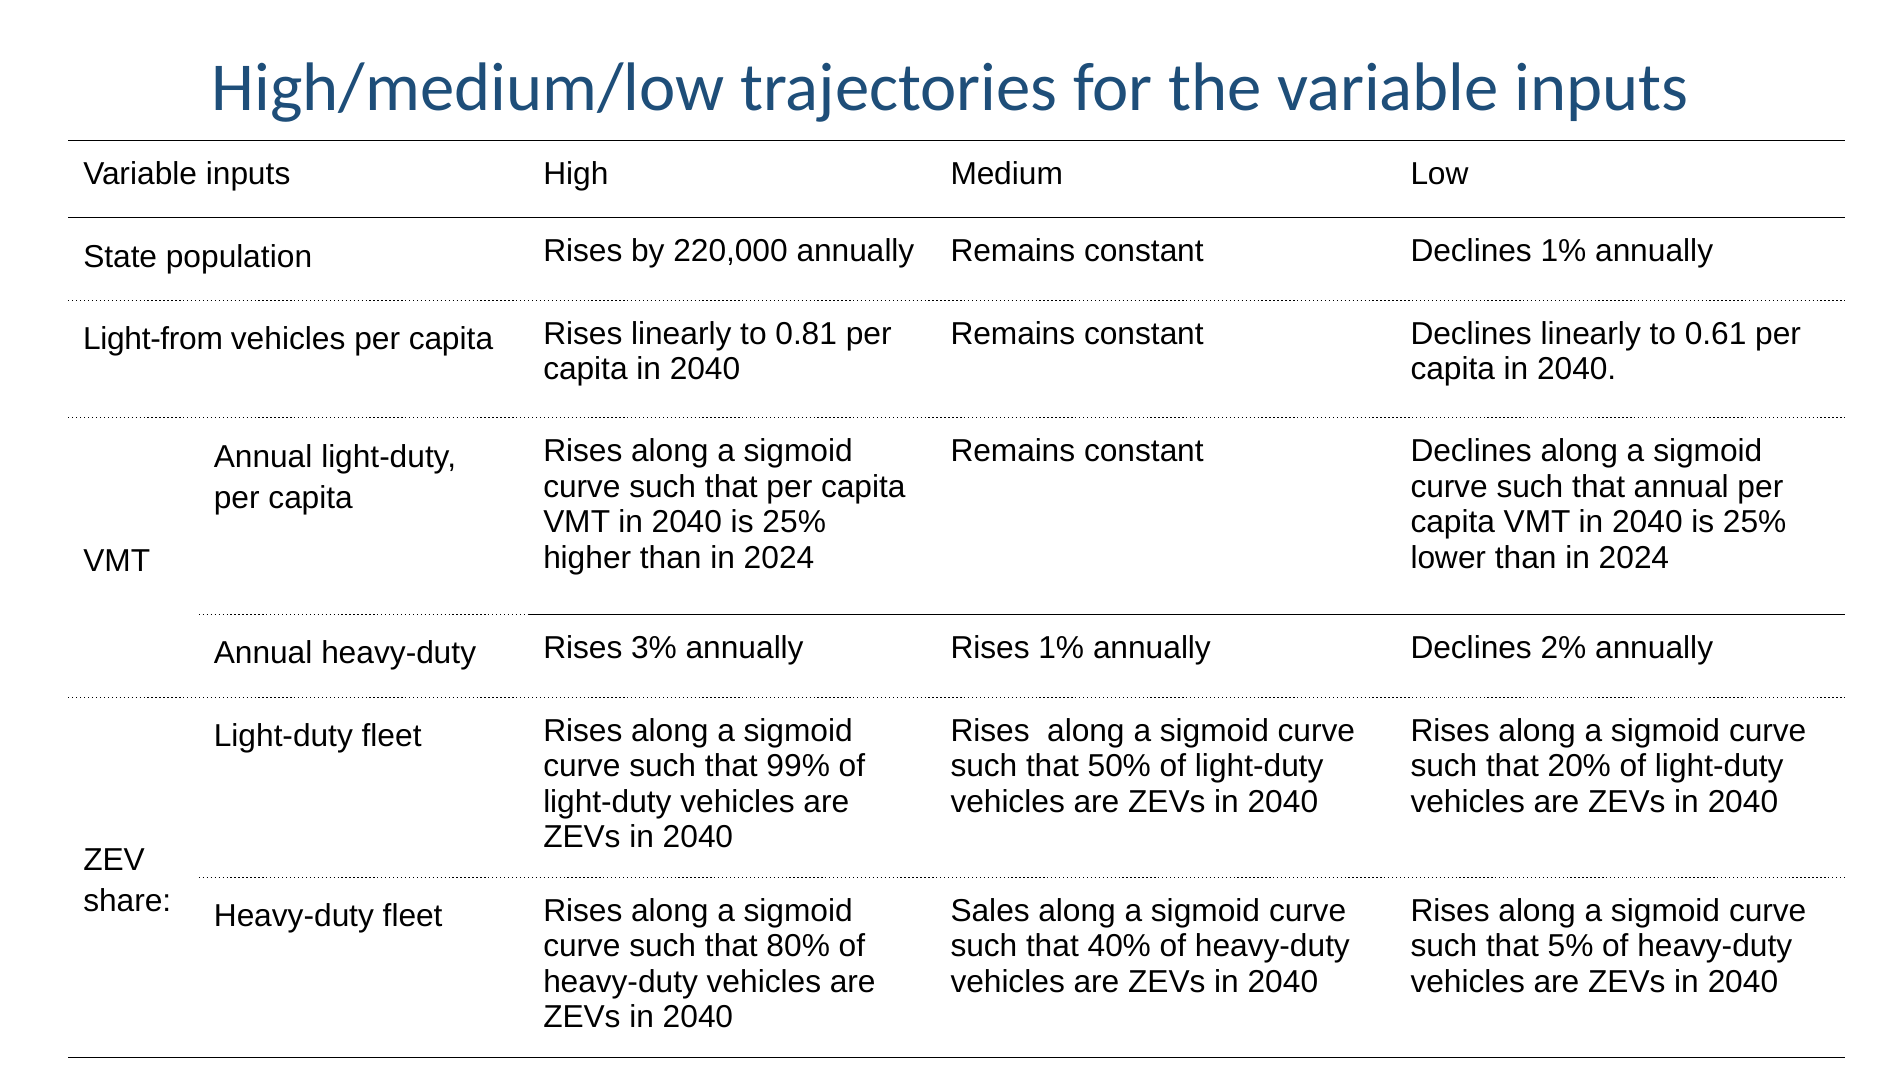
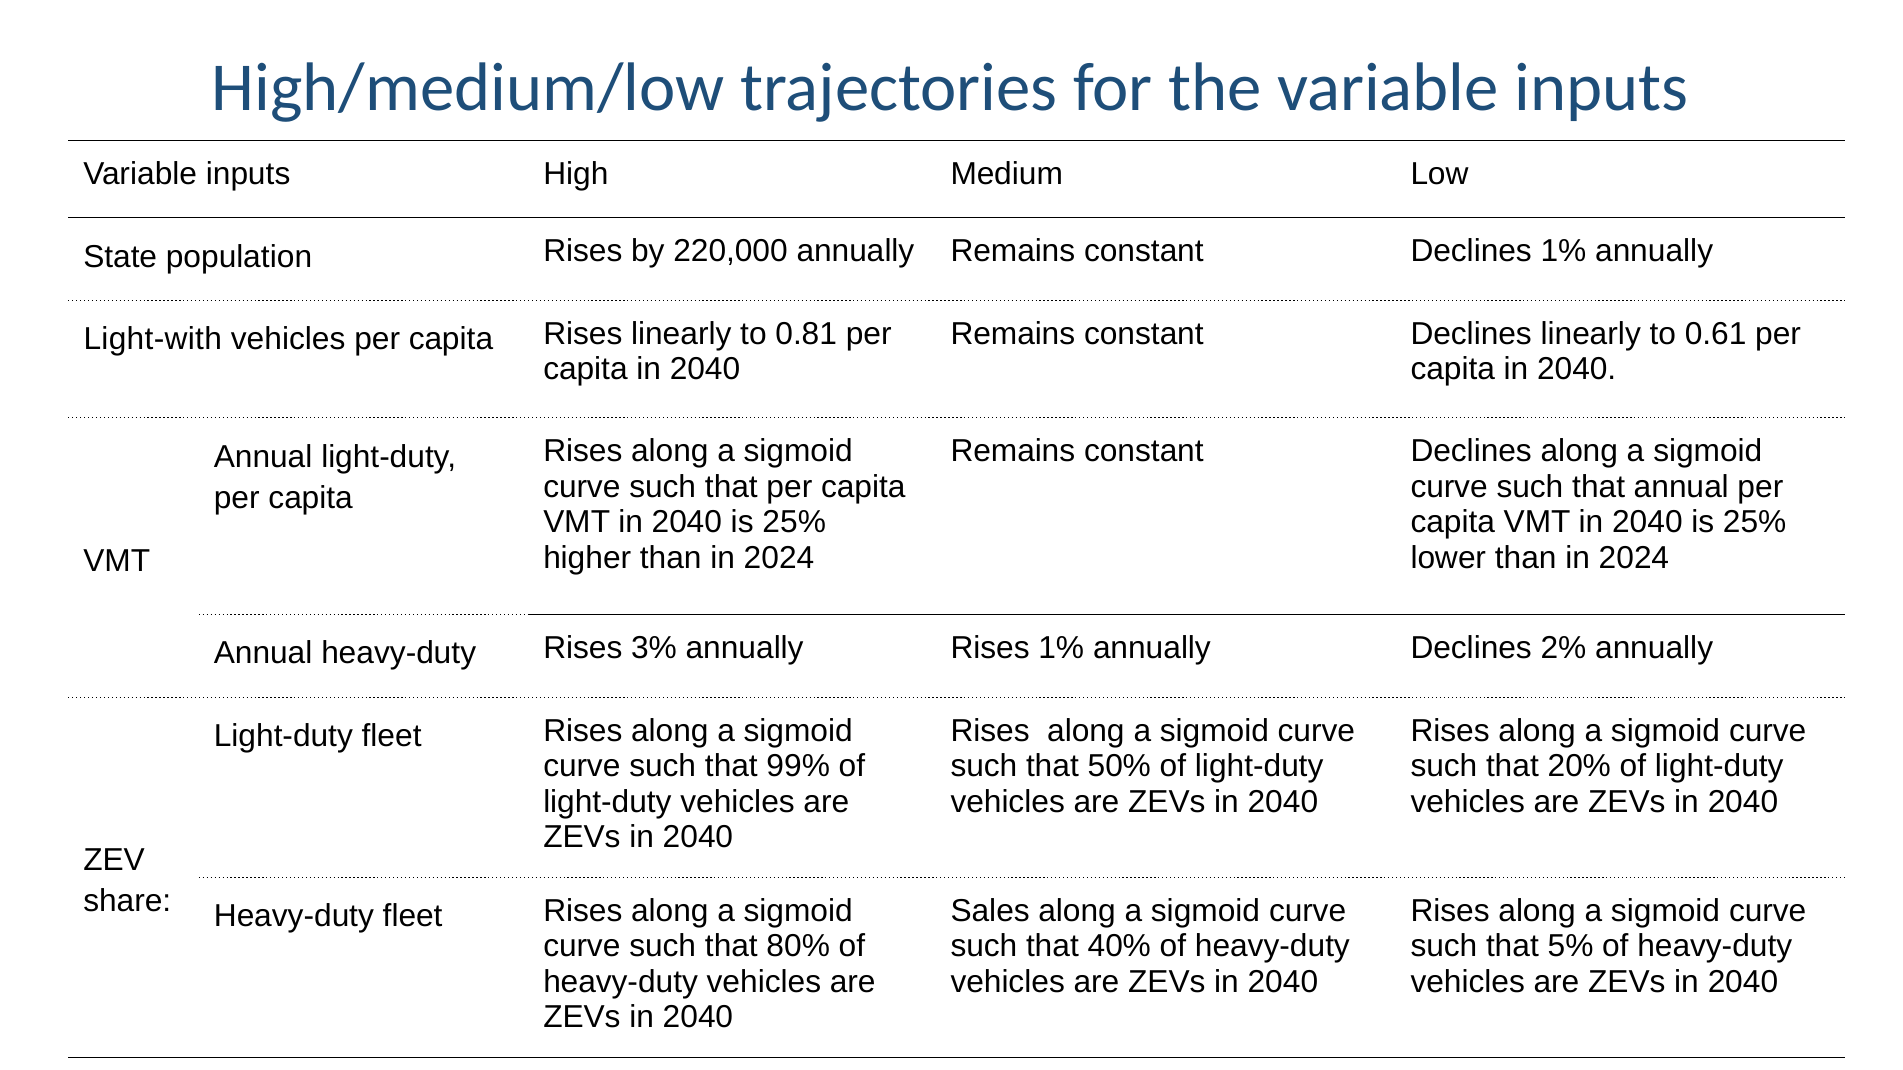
Light-from: Light-from -> Light-with (153, 340)
